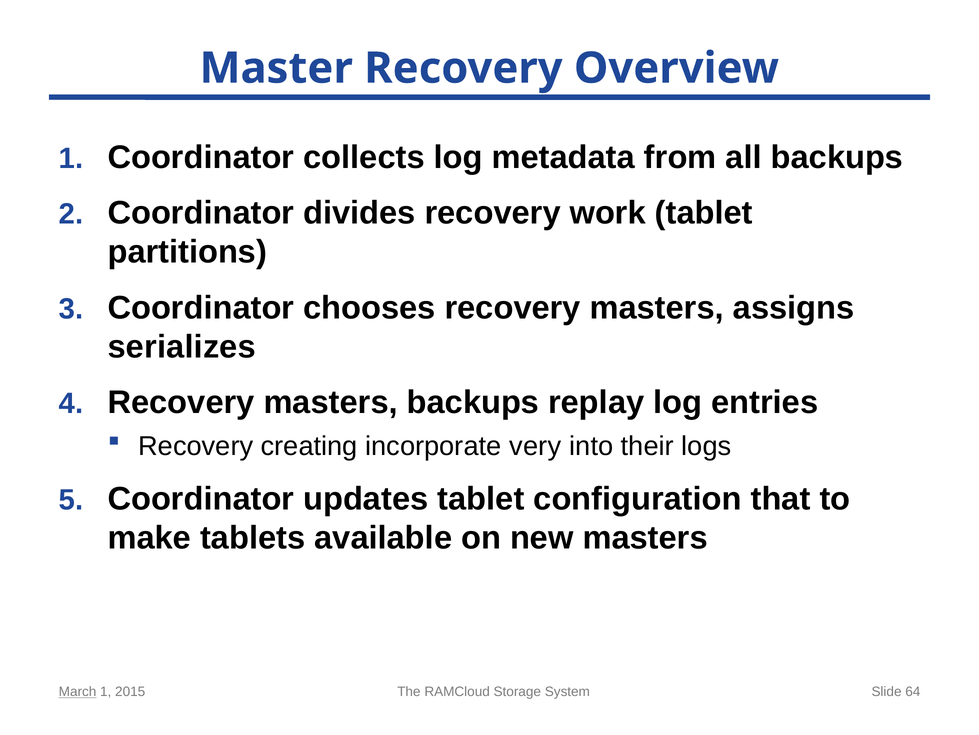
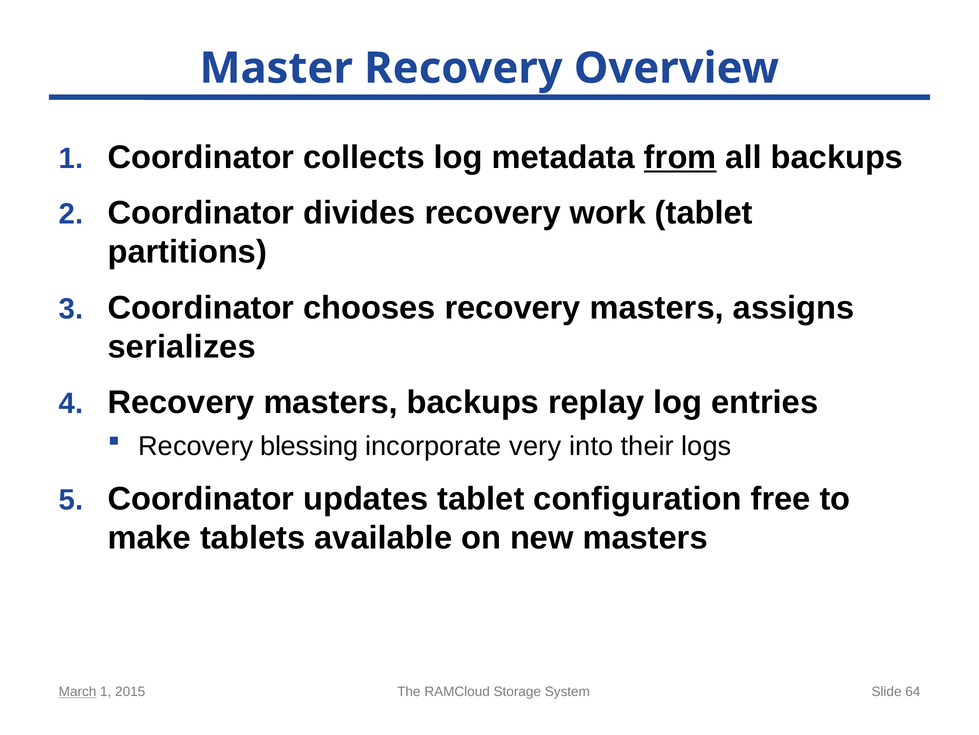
from underline: none -> present (680, 157)
creating: creating -> blessing (309, 446)
that: that -> free (781, 498)
